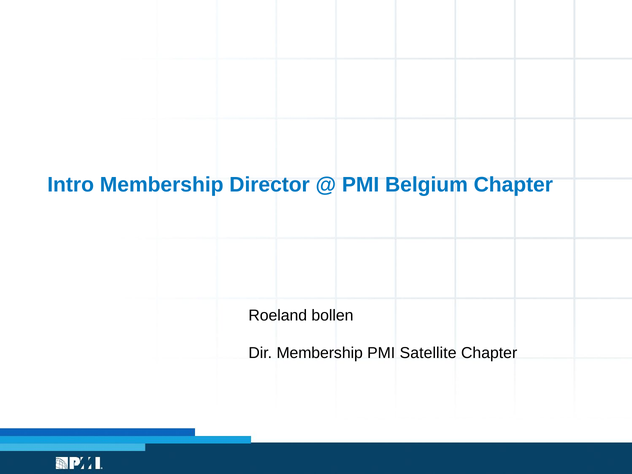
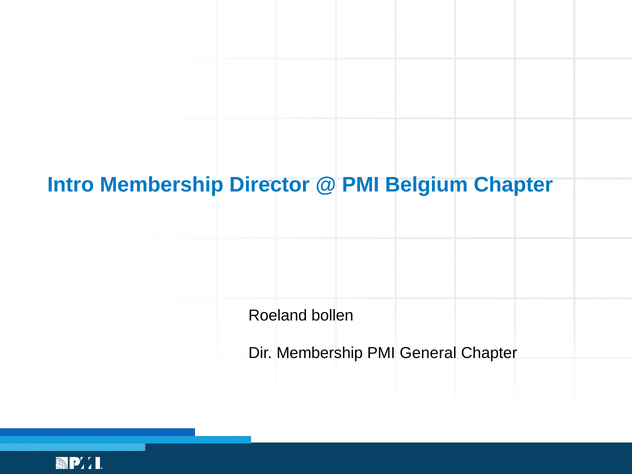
Satellite: Satellite -> General (428, 353)
